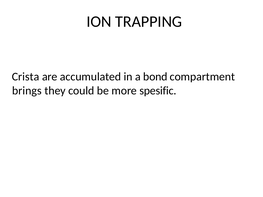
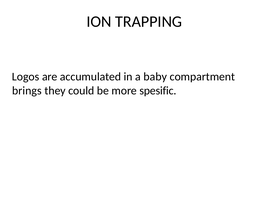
Crista: Crista -> Logos (26, 77)
bond: bond -> baby (155, 77)
